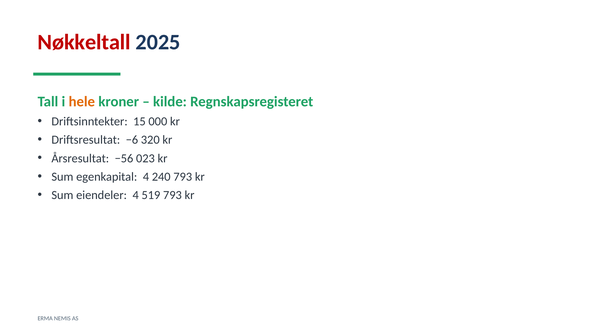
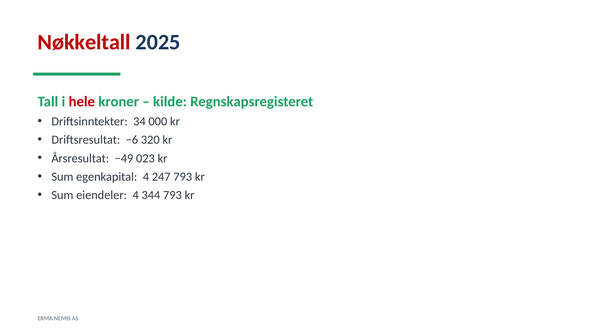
hele colour: orange -> red (82, 102)
15: 15 -> 34 (139, 122)
−56: −56 -> −49 (124, 158)
240: 240 -> 247 (161, 177)
519: 519 -> 344 (151, 195)
